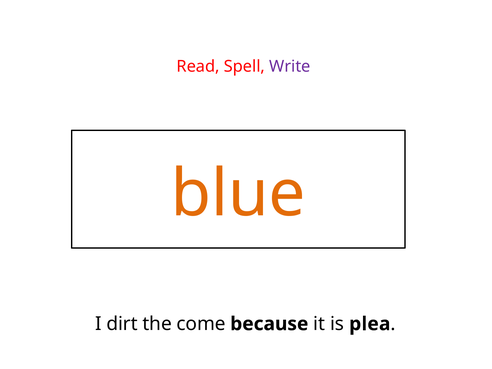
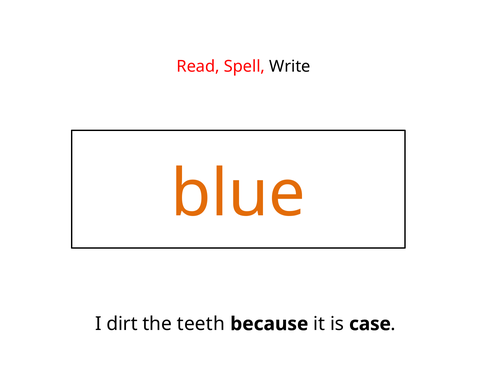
Write colour: purple -> black (290, 67)
come: come -> teeth (201, 324)
plea: plea -> case (370, 324)
